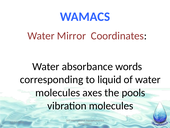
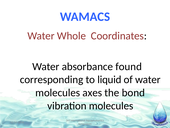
Mirror: Mirror -> Whole (71, 36)
words: words -> found (129, 66)
pools: pools -> bond (133, 92)
